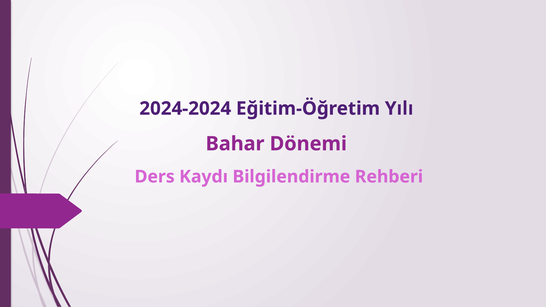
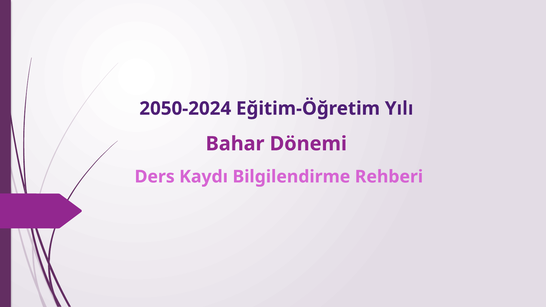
2024-2024: 2024-2024 -> 2050-2024 (185, 109)
